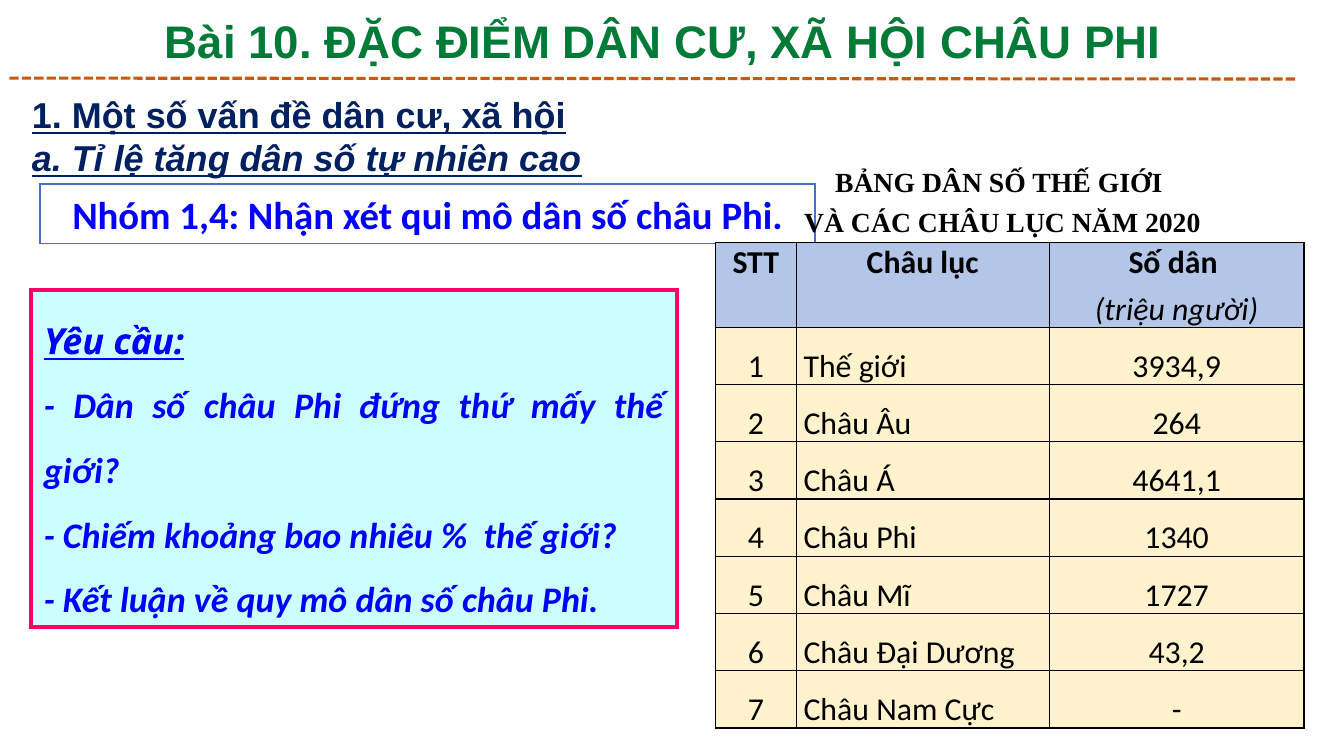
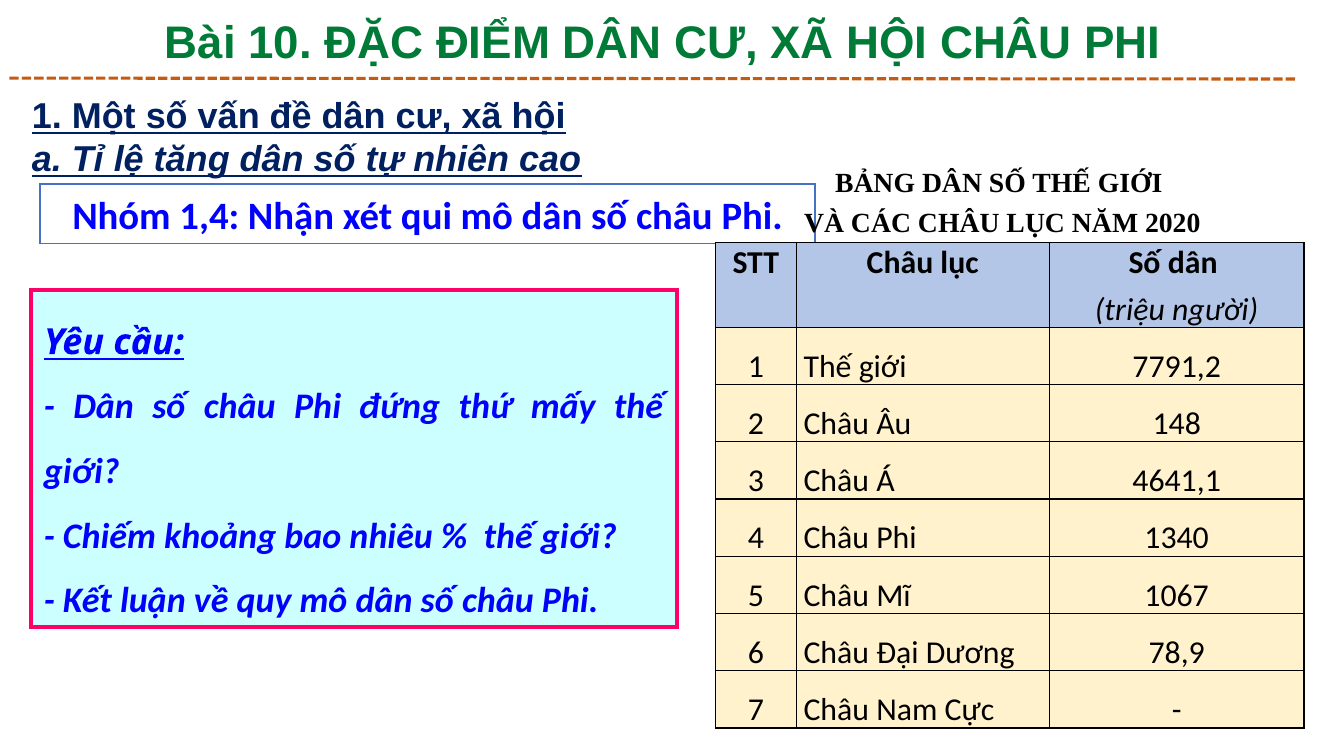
3934,9: 3934,9 -> 7791,2 (1177, 367)
264: 264 -> 148 (1177, 424)
1727: 1727 -> 1067 (1177, 596)
43,2: 43,2 -> 78,9 (1177, 653)
